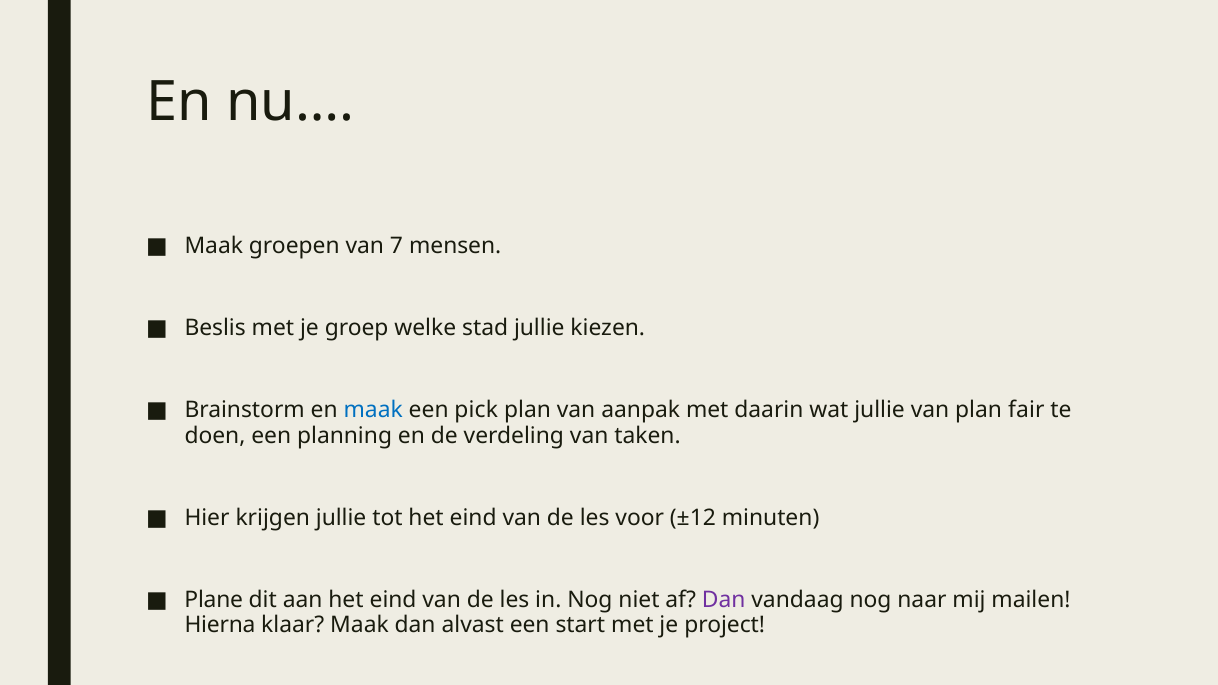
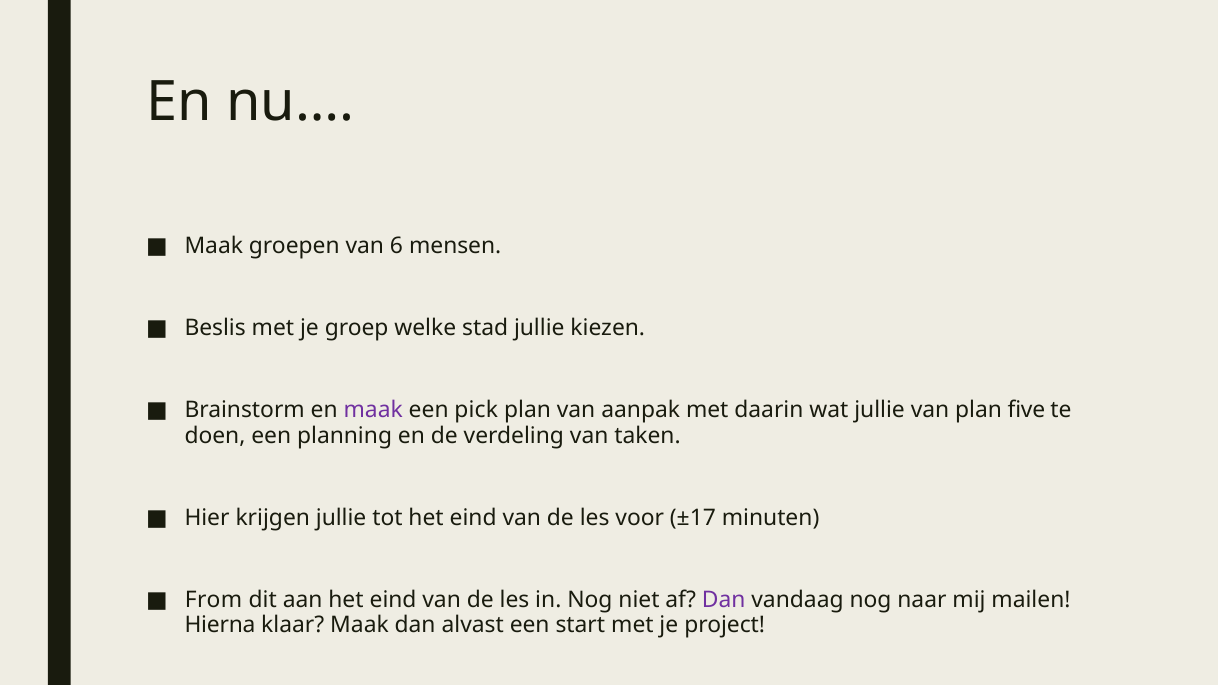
7: 7 -> 6 (397, 246)
maak colour: blue -> purple (373, 410)
fair: fair -> five (1026, 410)
±12: ±12 -> ±17 (693, 518)
Plane: Plane -> From (214, 600)
